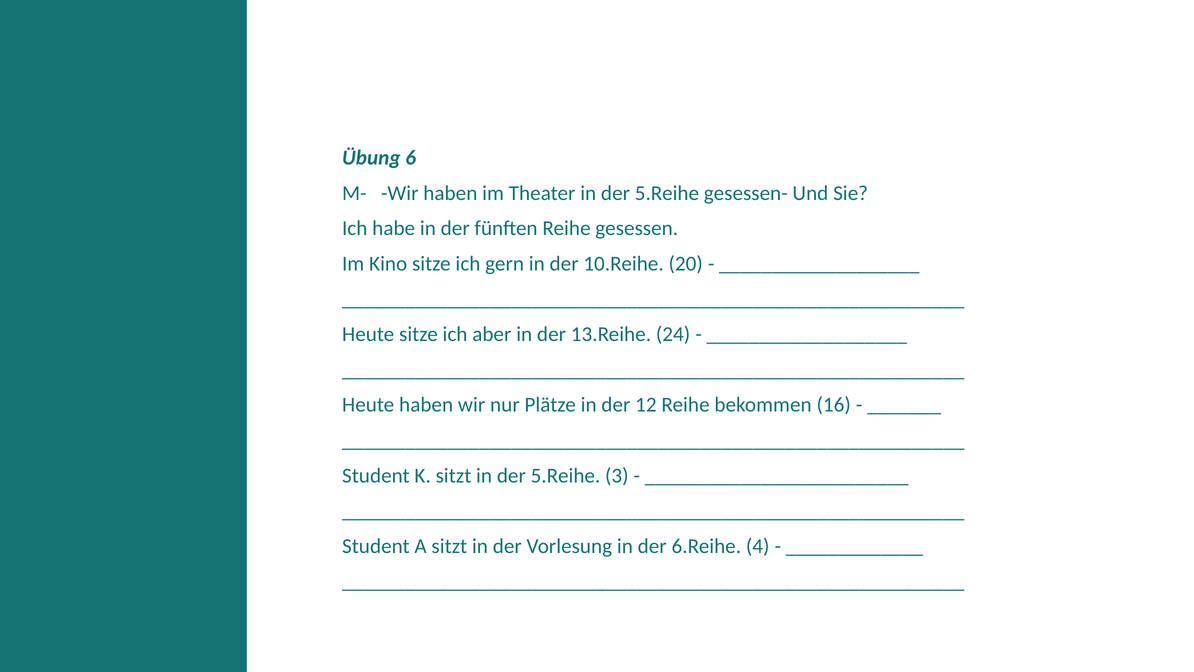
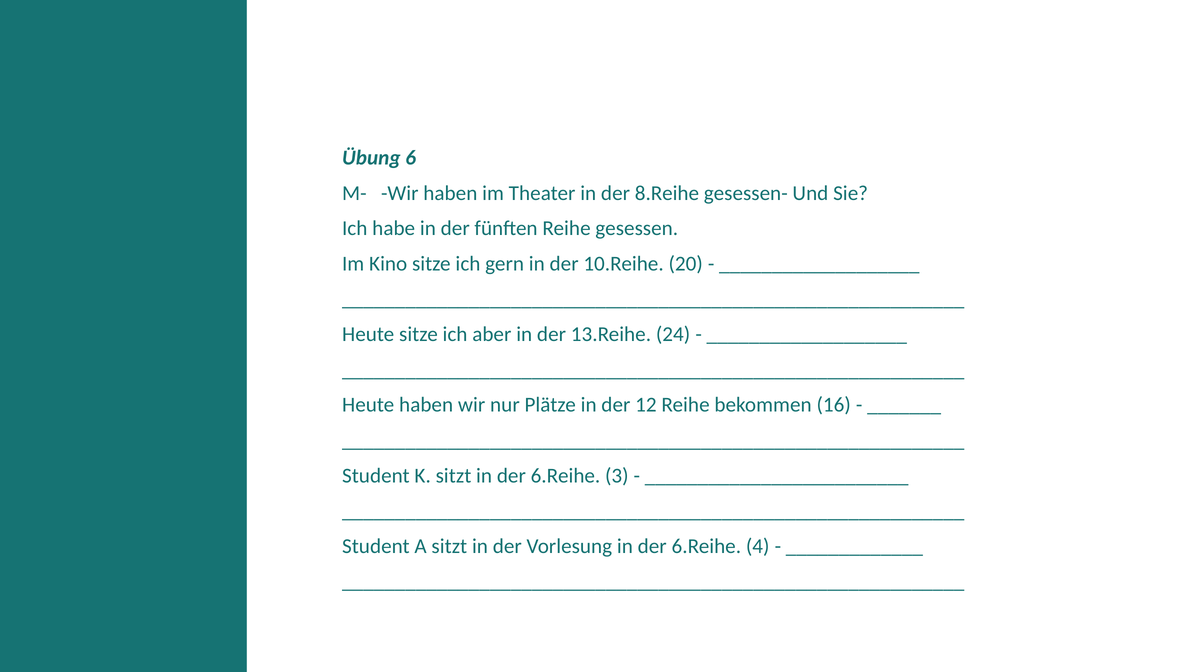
Theater in der 5.Reihe: 5.Reihe -> 8.Reihe (667, 193)
sitzt in der 5.Reihe: 5.Reihe -> 6.Reihe (565, 475)
